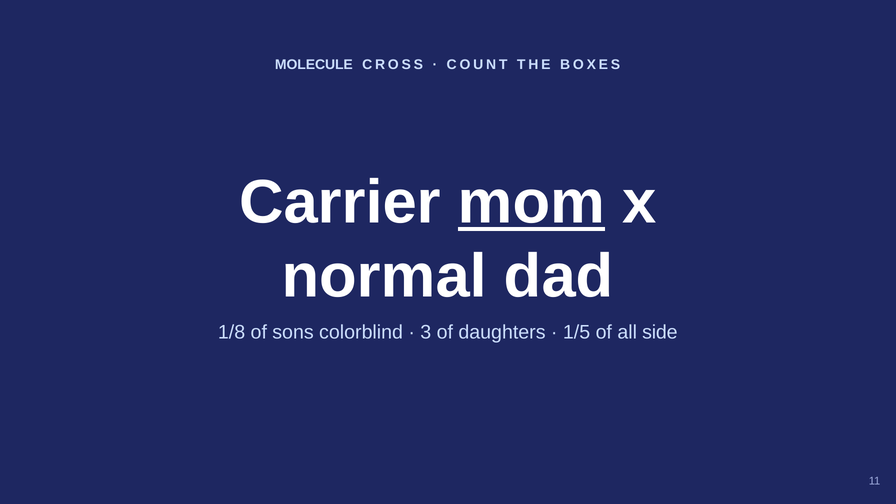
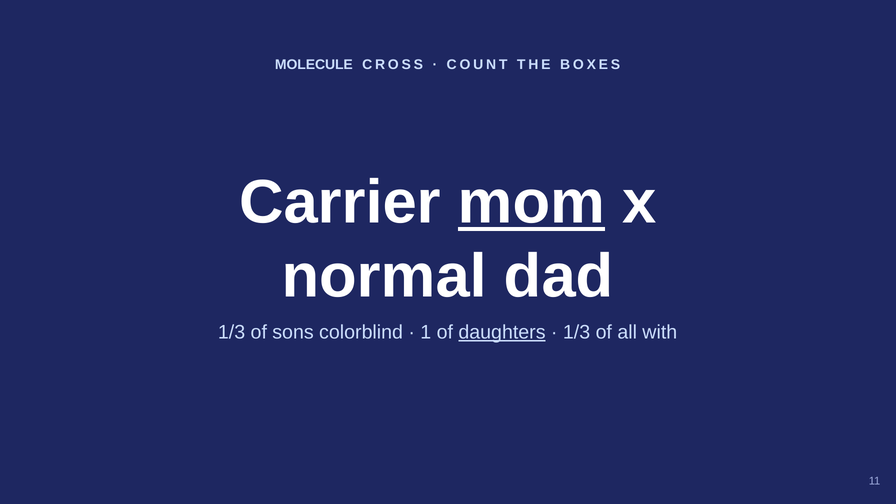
1/8: 1/8 -> 1/3 (232, 332)
3: 3 -> 1 (426, 332)
daughters underline: none -> present (502, 332)
1/5: 1/5 -> 1/3 (577, 332)
side: side -> with (660, 332)
